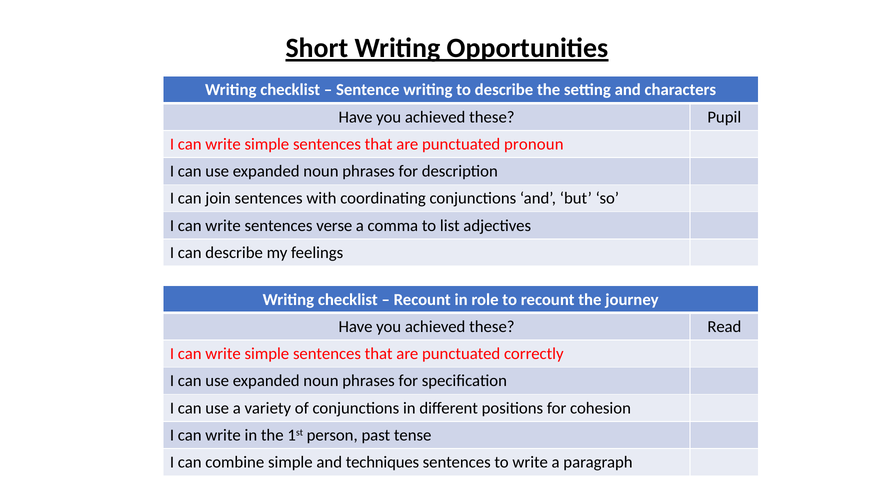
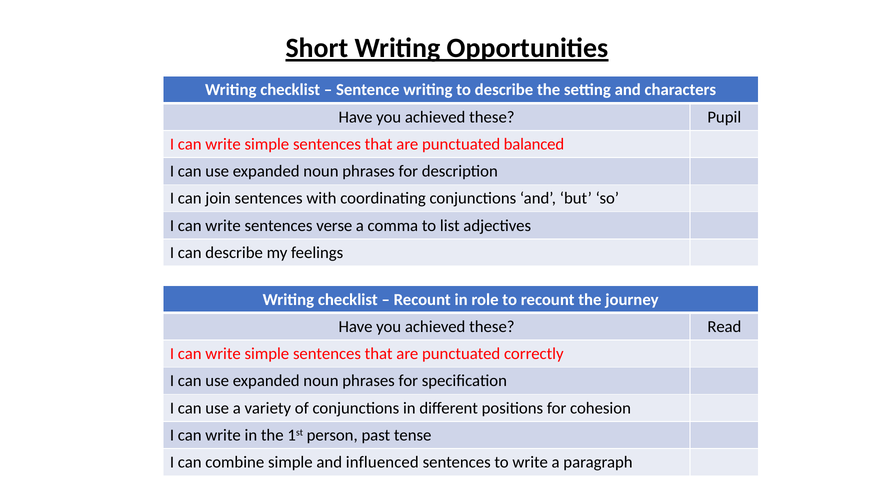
pronoun: pronoun -> balanced (534, 144)
techniques: techniques -> influenced (382, 463)
